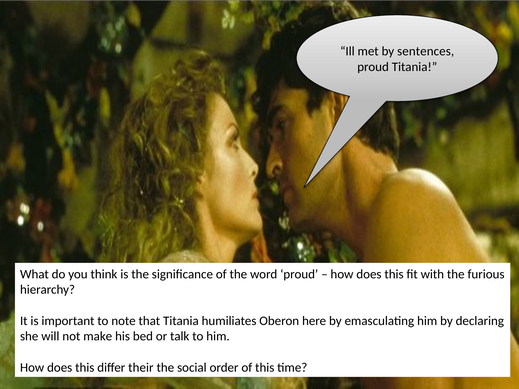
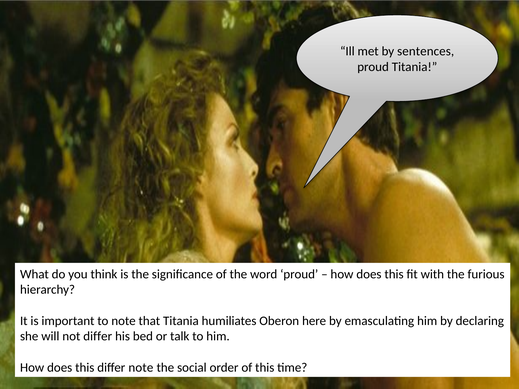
not make: make -> differ (98, 337)
differ their: their -> note (141, 368)
